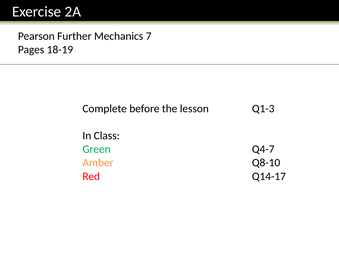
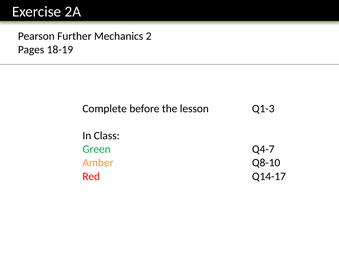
7: 7 -> 2 (149, 36)
